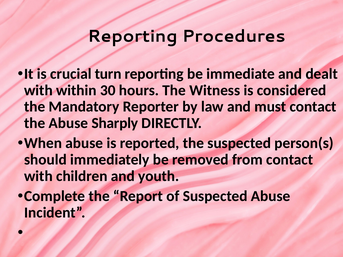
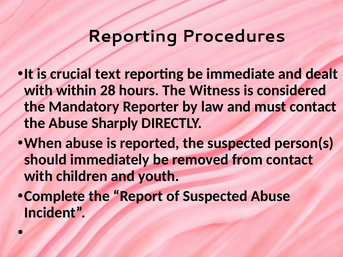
turn: turn -> text (108, 74)
30: 30 -> 28 (108, 90)
